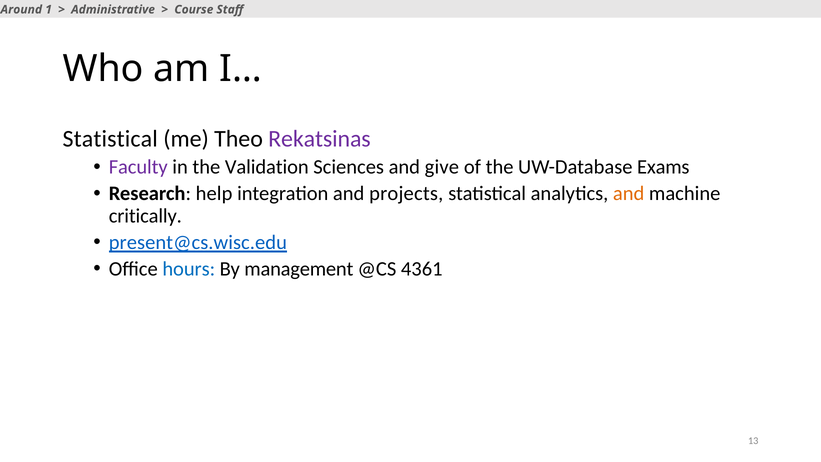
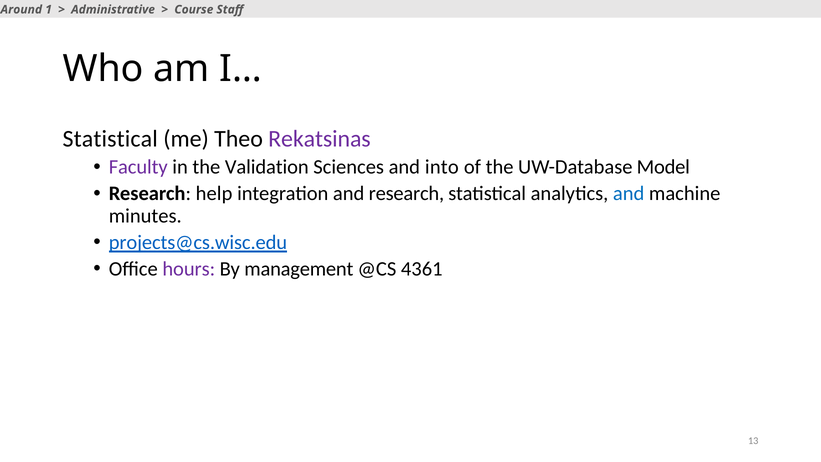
give: give -> into (442, 167)
Exams: Exams -> Model (663, 167)
and projects: projects -> research (406, 193)
and colour: orange -> blue (629, 193)
critically: critically -> minutes (145, 216)
present@cs.wisc.edu: present@cs.wisc.edu -> projects@cs.wisc.edu (198, 242)
hours colour: blue -> purple (189, 269)
